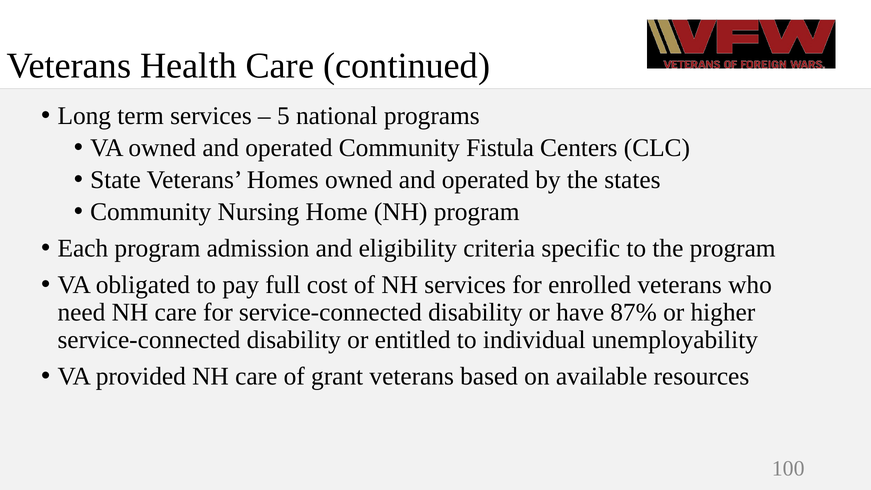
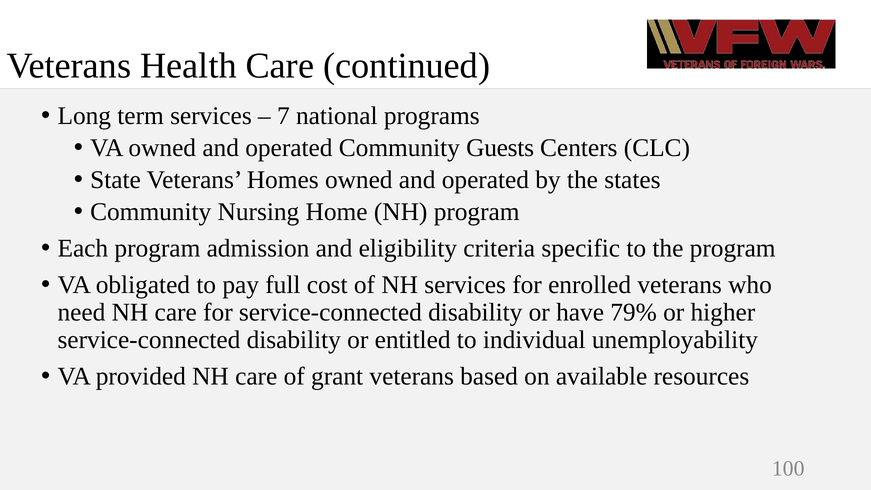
5: 5 -> 7 (283, 116)
Fistula: Fistula -> Guests (500, 148)
87%: 87% -> 79% (634, 312)
